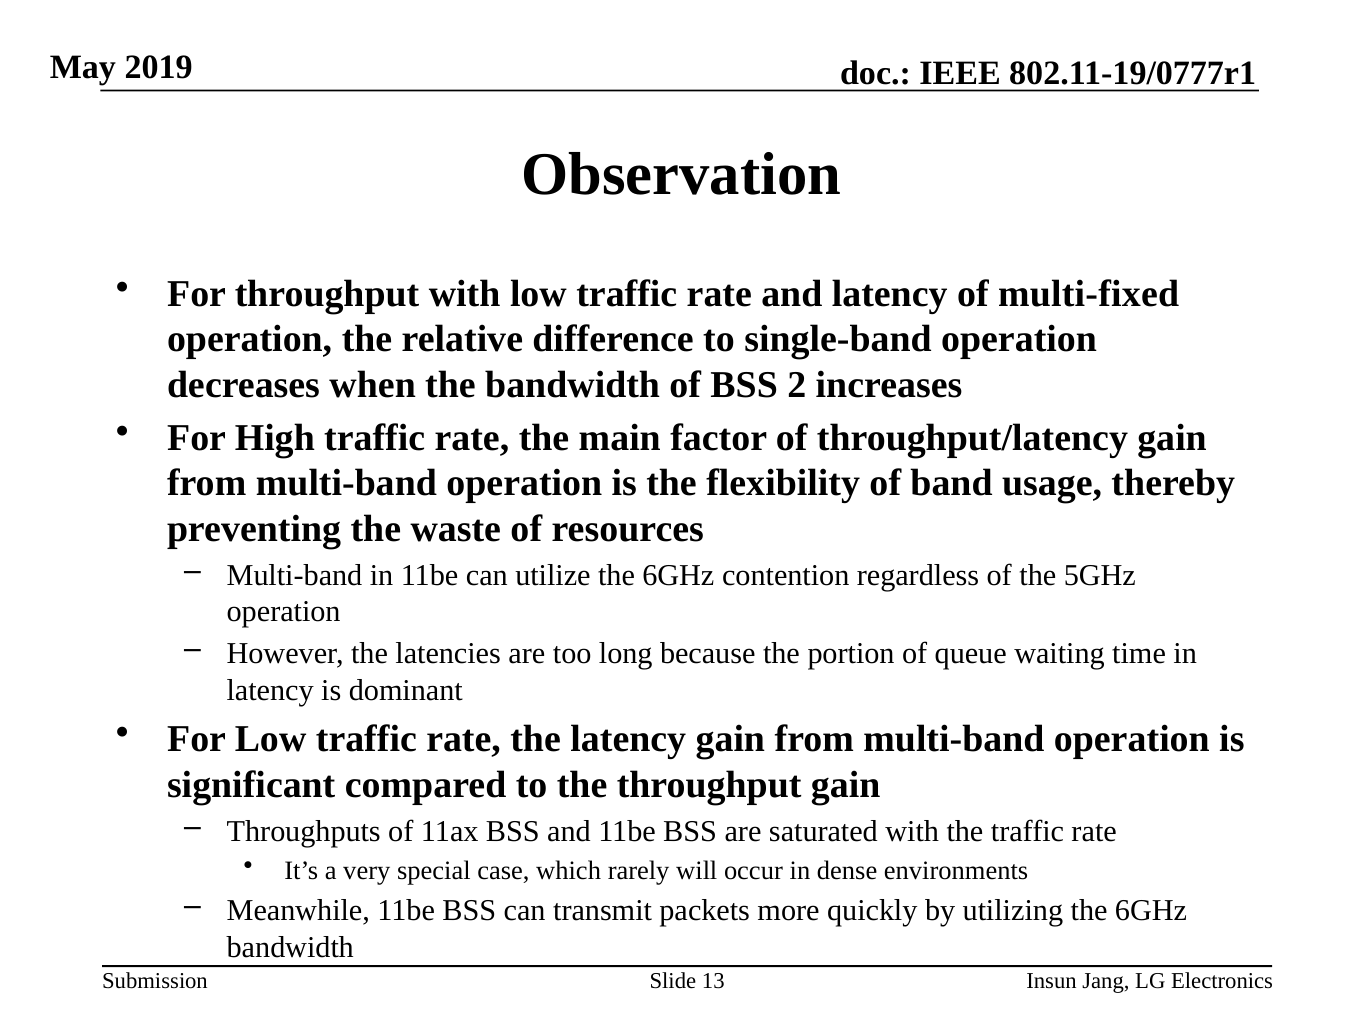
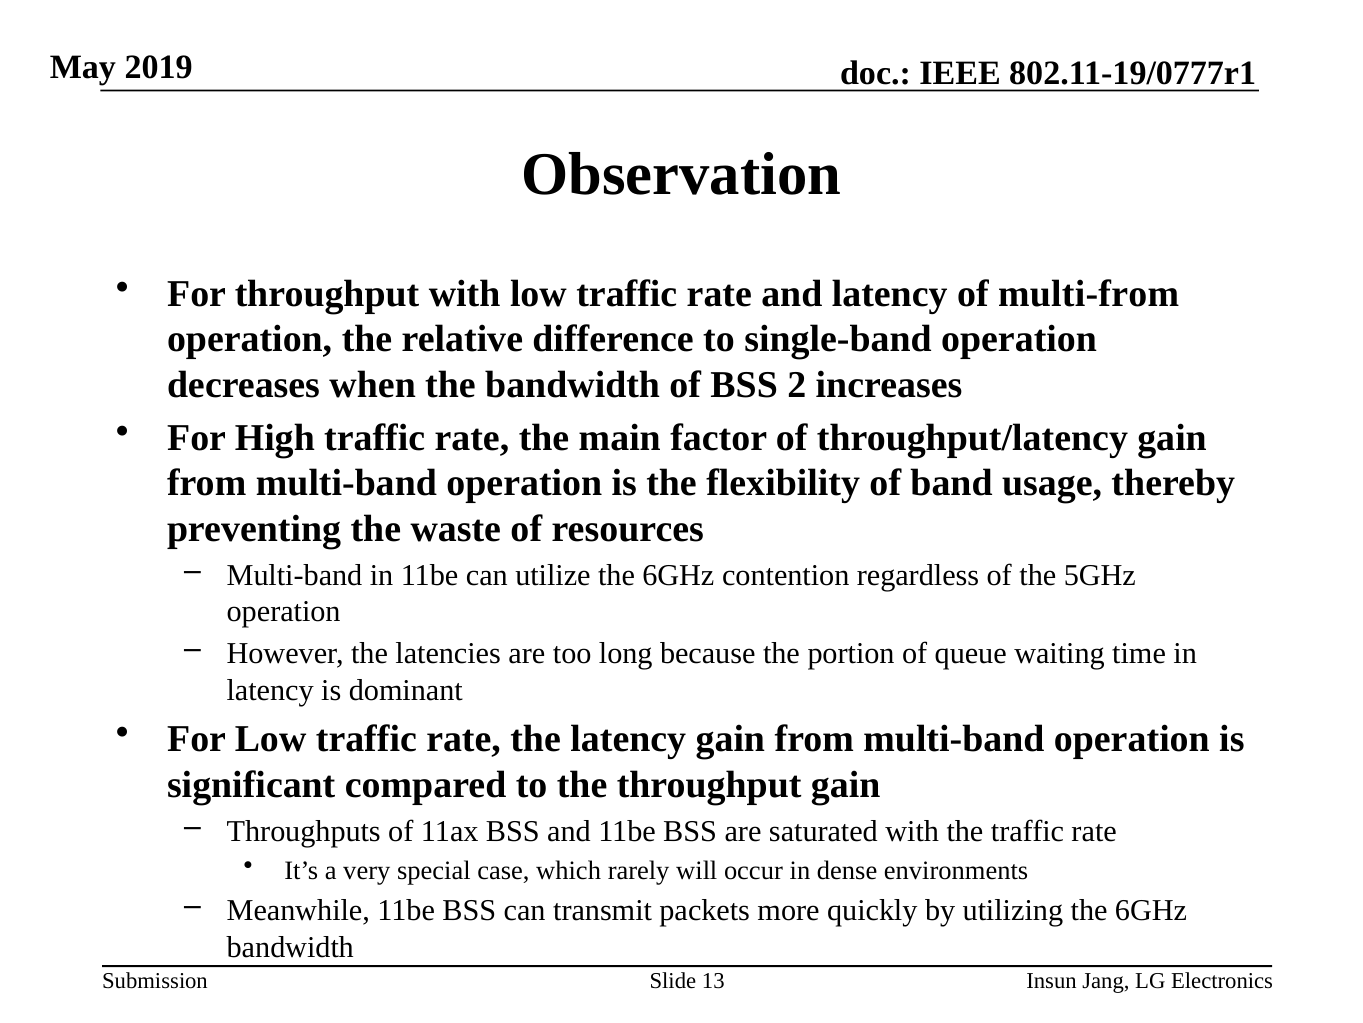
multi-fixed: multi-fixed -> multi-from (1089, 293)
